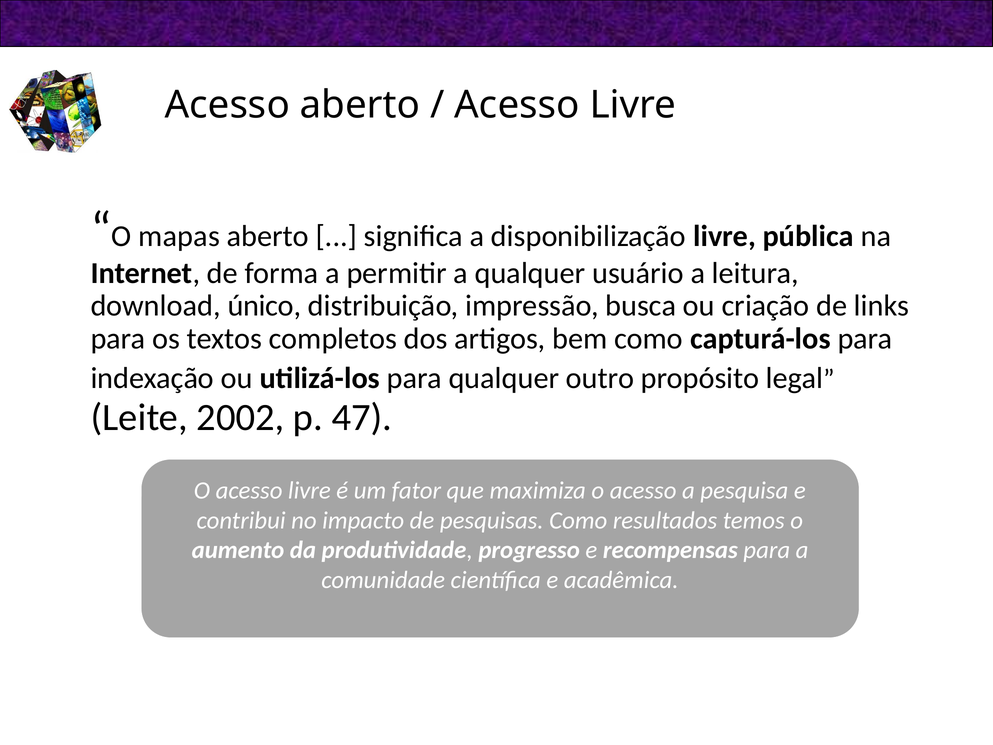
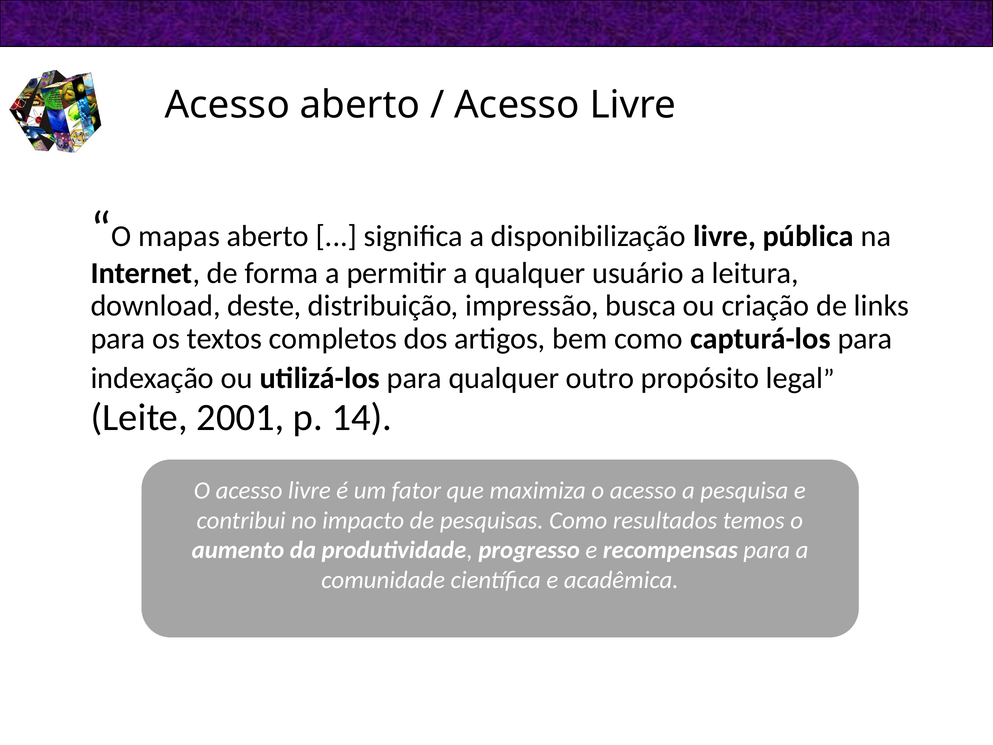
único: único -> deste (264, 306)
2002: 2002 -> 2001 (240, 417)
47: 47 -> 14 (362, 417)
